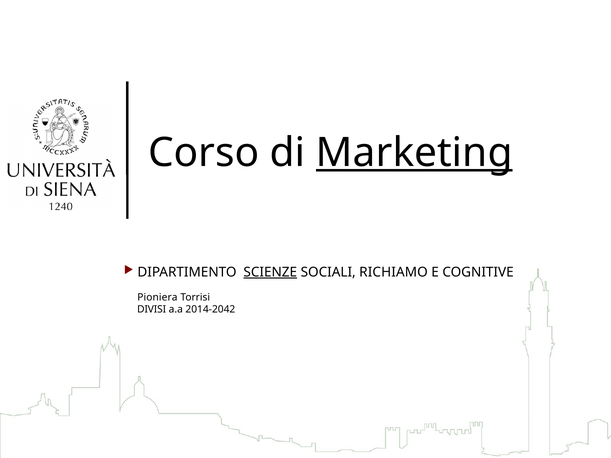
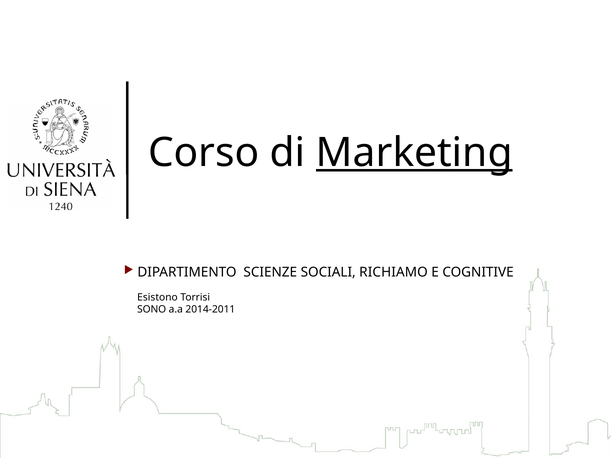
SCIENZE underline: present -> none (270, 272)
Pioniera: Pioniera -> Esistono (157, 298)
DIVISI: DIVISI -> SONO (152, 310)
2014-2042: 2014-2042 -> 2014-2011 (210, 310)
